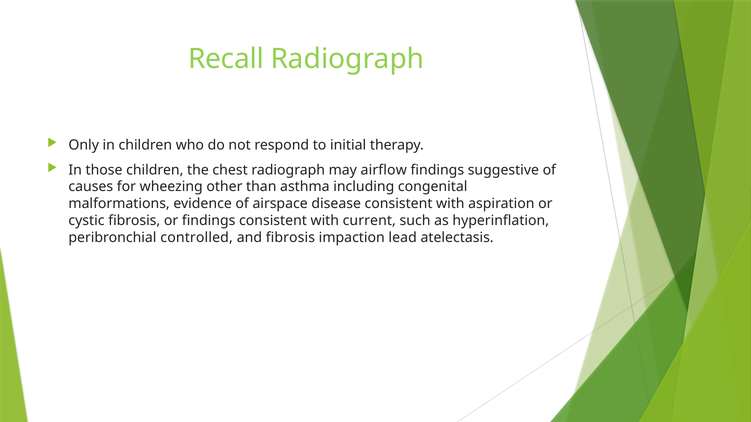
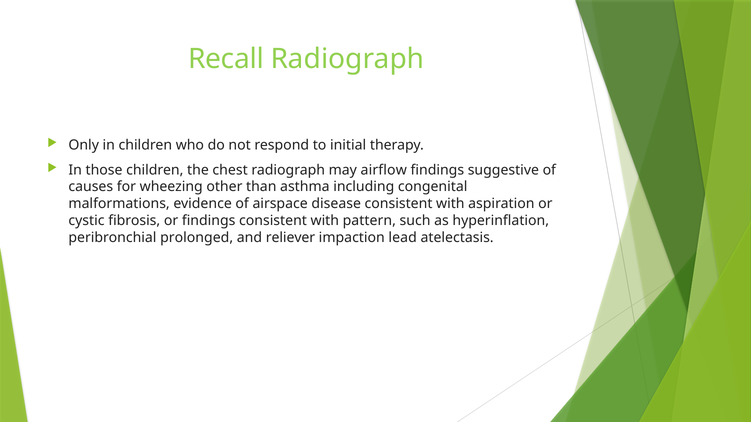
current: current -> pattern (369, 221)
controlled: controlled -> prolonged (197, 238)
and fibrosis: fibrosis -> reliever (290, 238)
